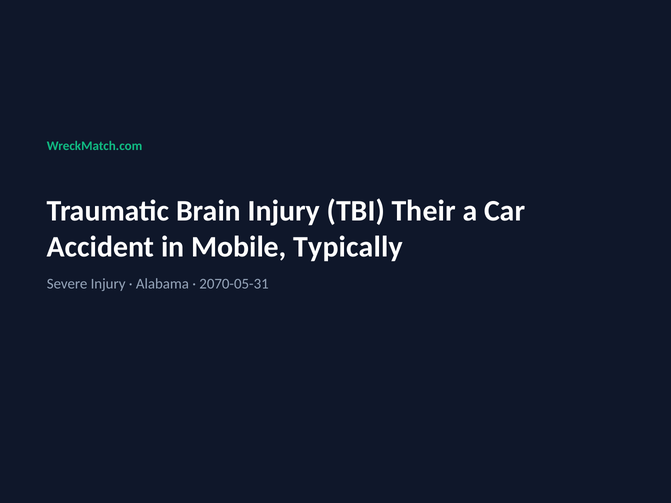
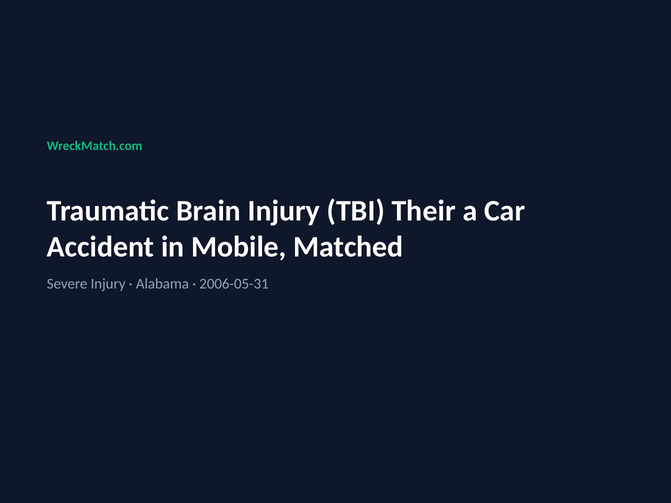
Typically: Typically -> Matched (348, 247)
2070-05-31: 2070-05-31 -> 2006-05-31 (234, 284)
